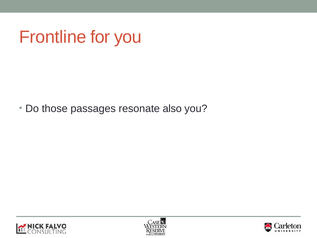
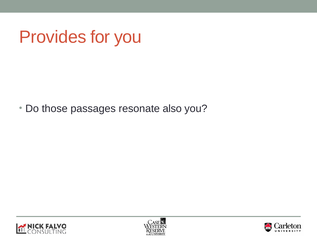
Frontline: Frontline -> Provides (53, 37)
